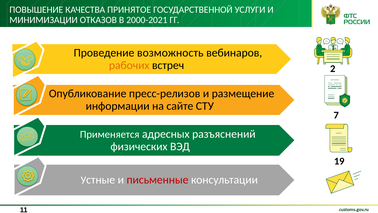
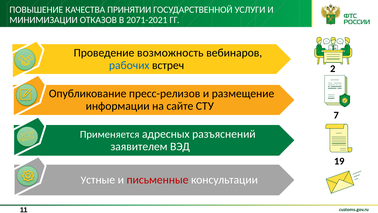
ПРИНЯТОЕ: ПРИНЯТОЕ -> ПРИНЯТИИ (129, 10)
2000-2021: 2000-2021 -> 2071-2021 (147, 20)
рабочих colour: orange -> blue (129, 65)
физических: физических -> заявителем (139, 146)
